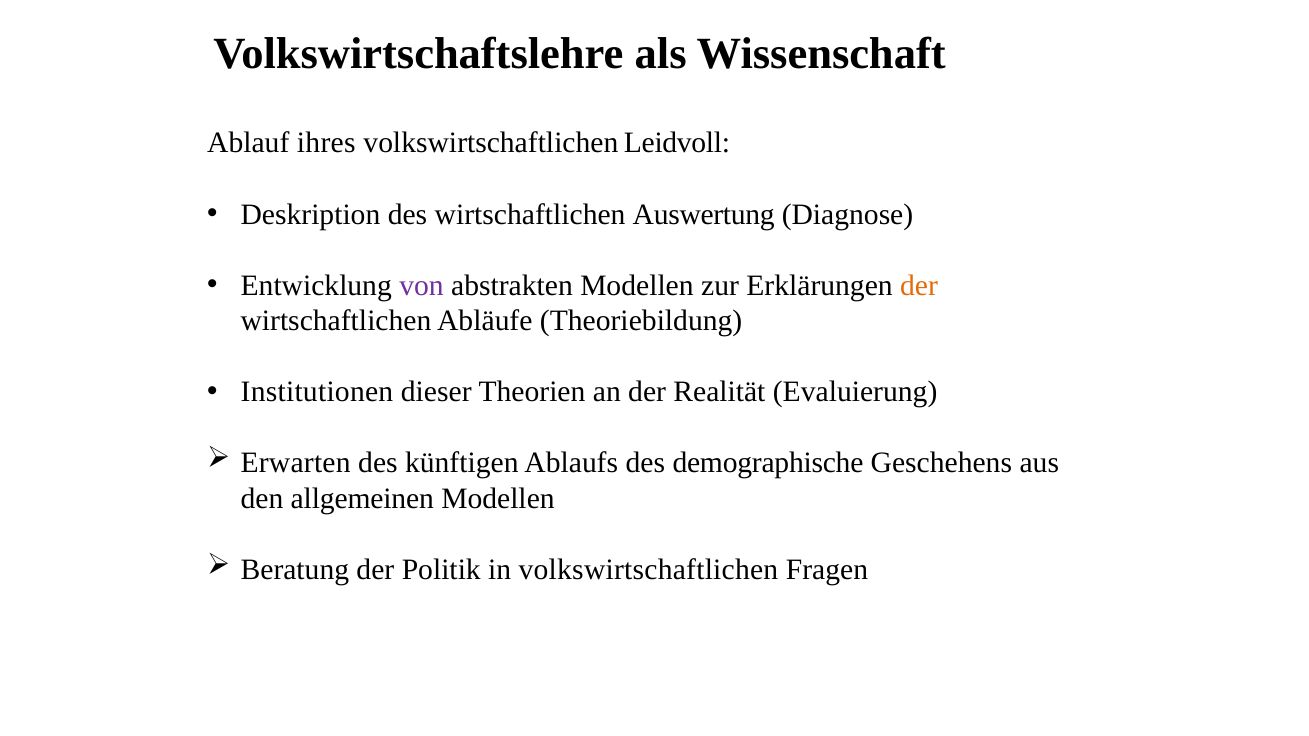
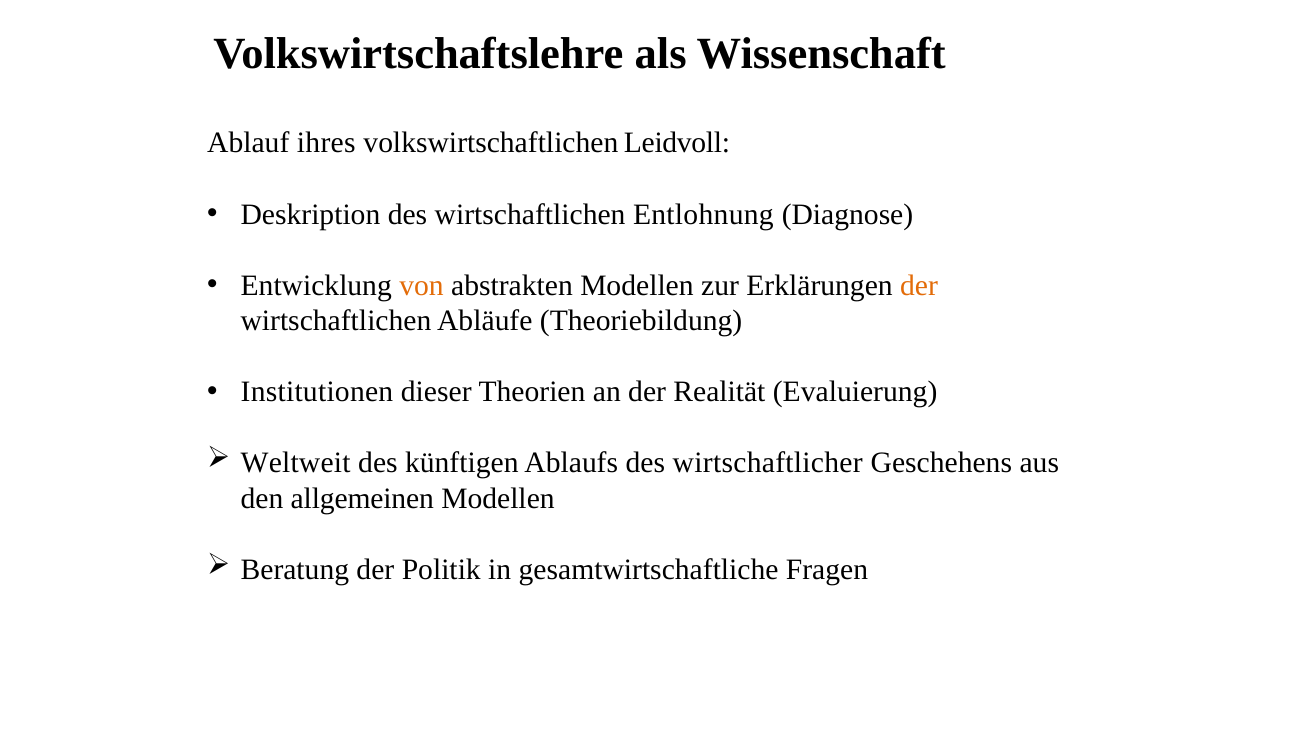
Auswertung: Auswertung -> Entlohnung (703, 214)
von colour: purple -> orange (422, 285)
Erwarten: Erwarten -> Weltweit (296, 463)
demographische: demographische -> wirtschaftlicher (768, 463)
in volkswirtschaftlichen: volkswirtschaftlichen -> gesamtwirtschaftliche (649, 570)
